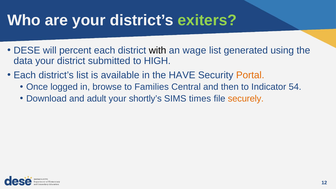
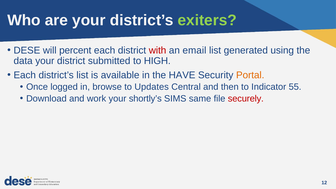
with colour: black -> red (158, 50)
wage: wage -> email (194, 50)
Families: Families -> Updates (152, 87)
54: 54 -> 55 (295, 87)
adult: adult -> work (97, 99)
times: times -> same (200, 99)
securely colour: orange -> red (246, 99)
